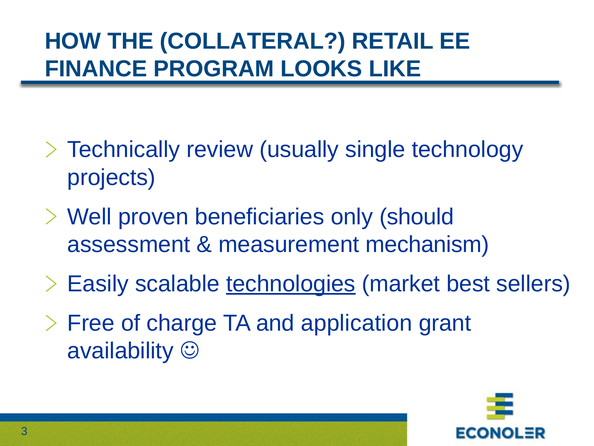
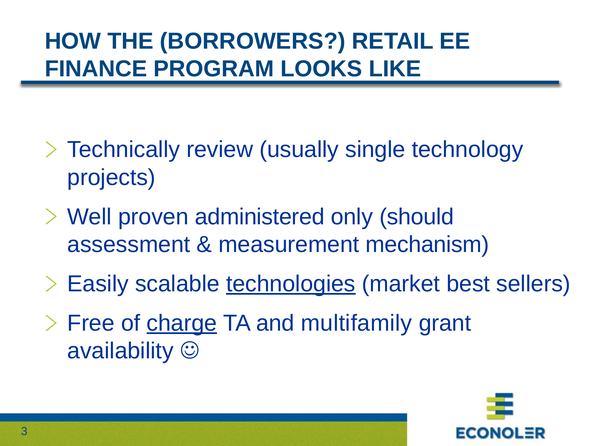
COLLATERAL: COLLATERAL -> BORROWERS (253, 41)
beneficiaries: beneficiaries -> administered (260, 217)
charge underline: none -> present (182, 323)
application: application -> multifamily (356, 323)
